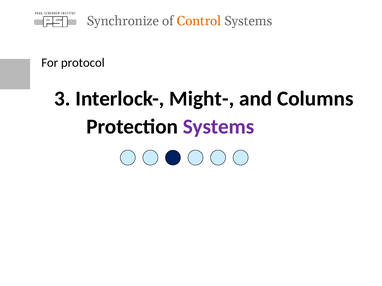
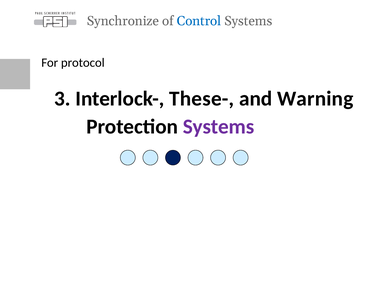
Control colour: orange -> blue (199, 21)
Might-: Might- -> These- (202, 99)
Columns: Columns -> Warning (315, 99)
